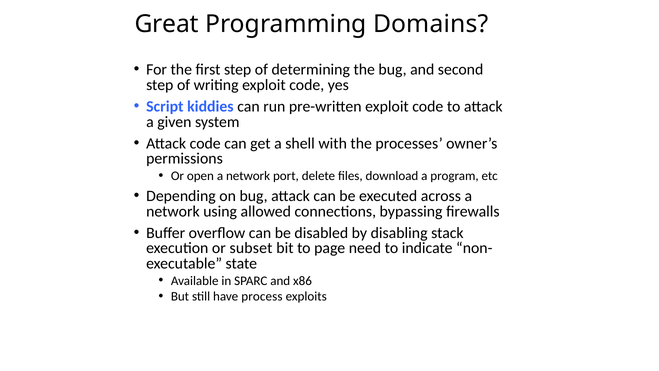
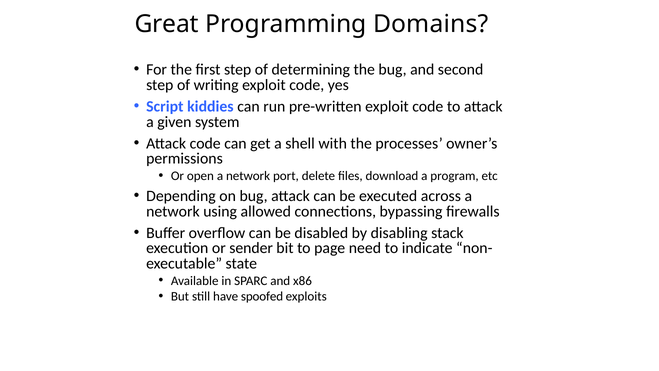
subset: subset -> sender (251, 248)
process: process -> spoofed (262, 296)
